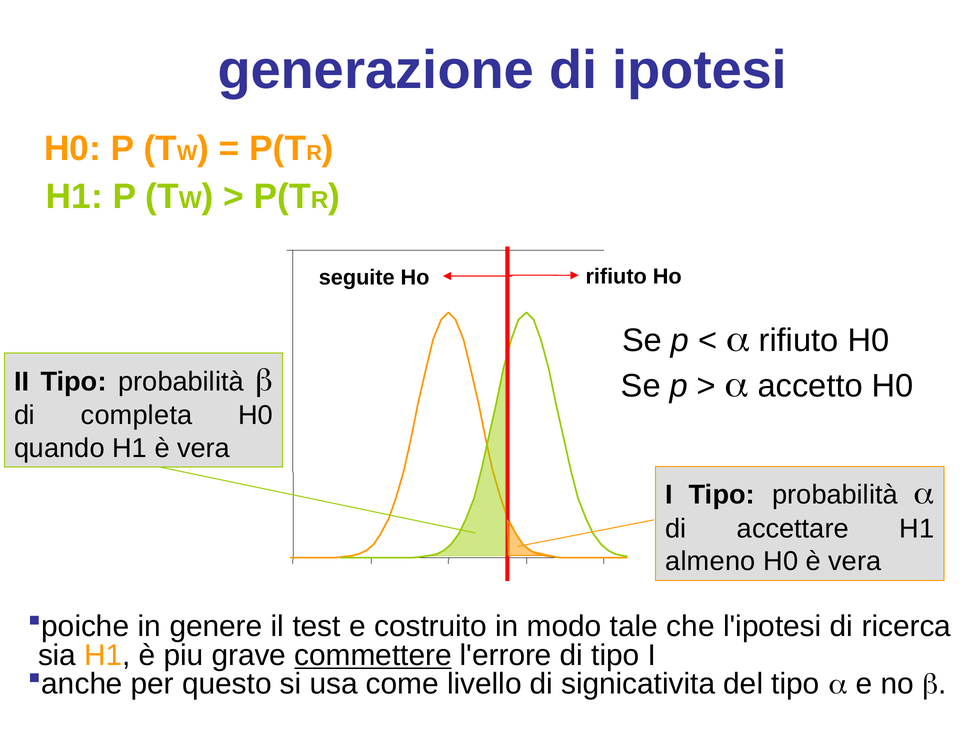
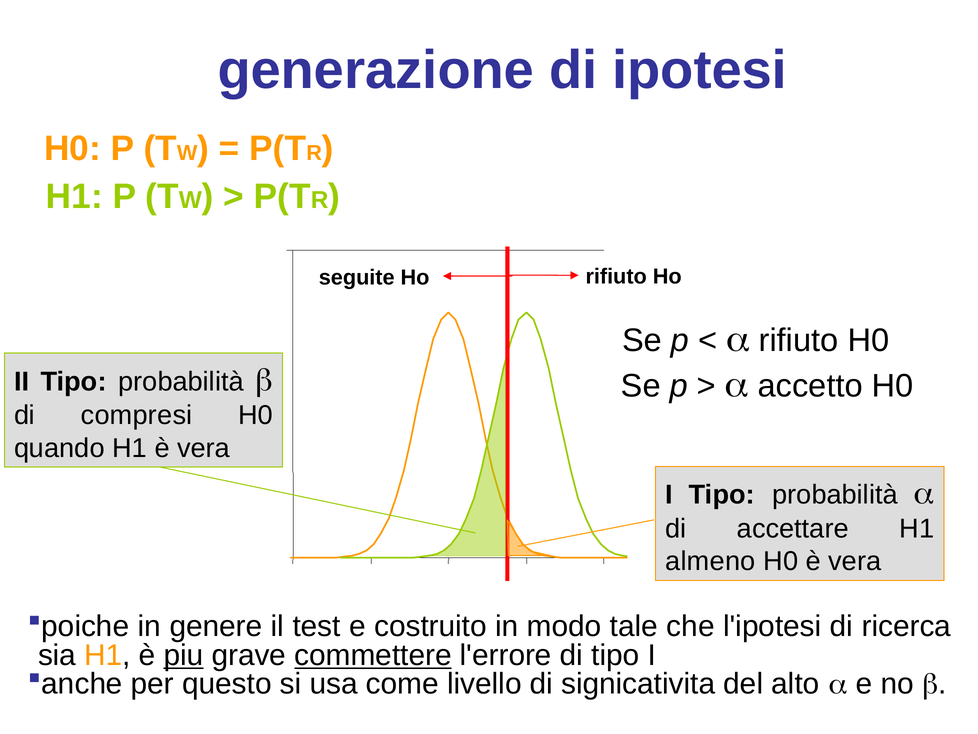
completa: completa -> compresi (137, 415)
piu underline: none -> present (183, 655)
del tipo: tipo -> alto (795, 684)
